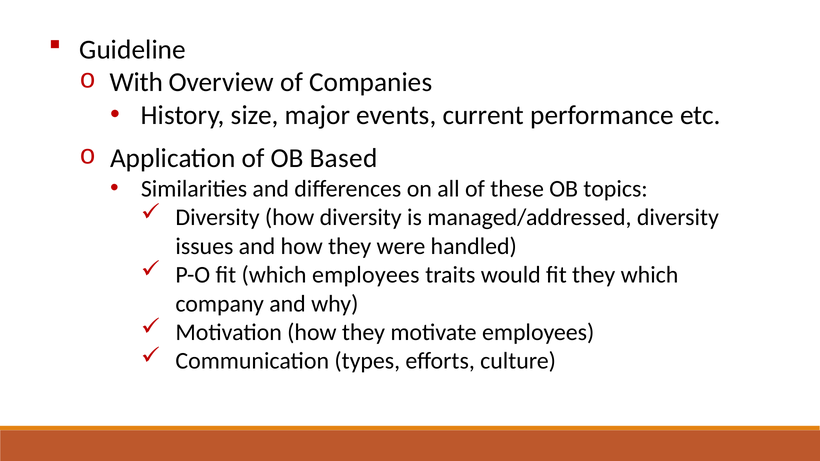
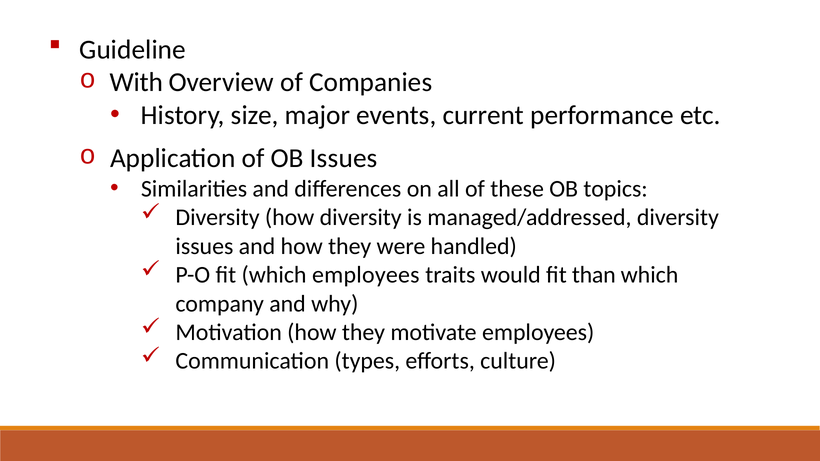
OB Based: Based -> Issues (344, 158)
fit they: they -> than (594, 275)
